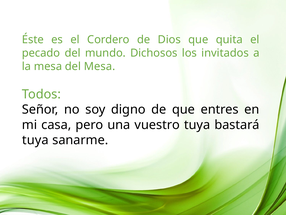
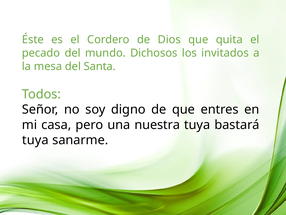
del Mesa: Mesa -> Santa (100, 66)
vuestro: vuestro -> nuestra (157, 125)
